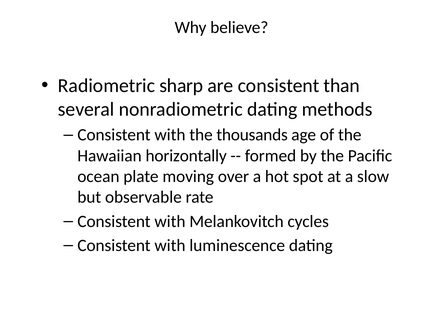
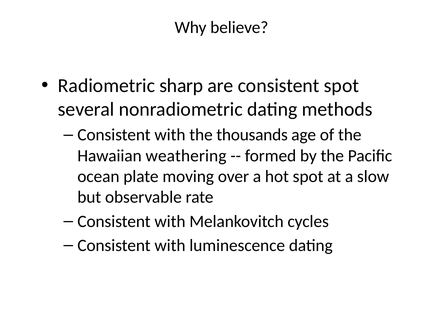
consistent than: than -> spot (342, 86)
horizontally: horizontally -> weathering (186, 155)
